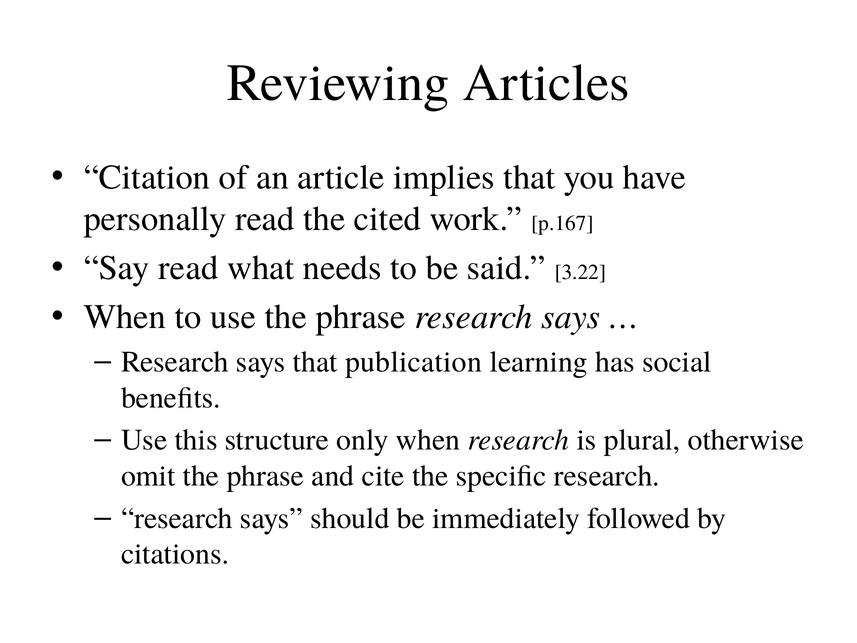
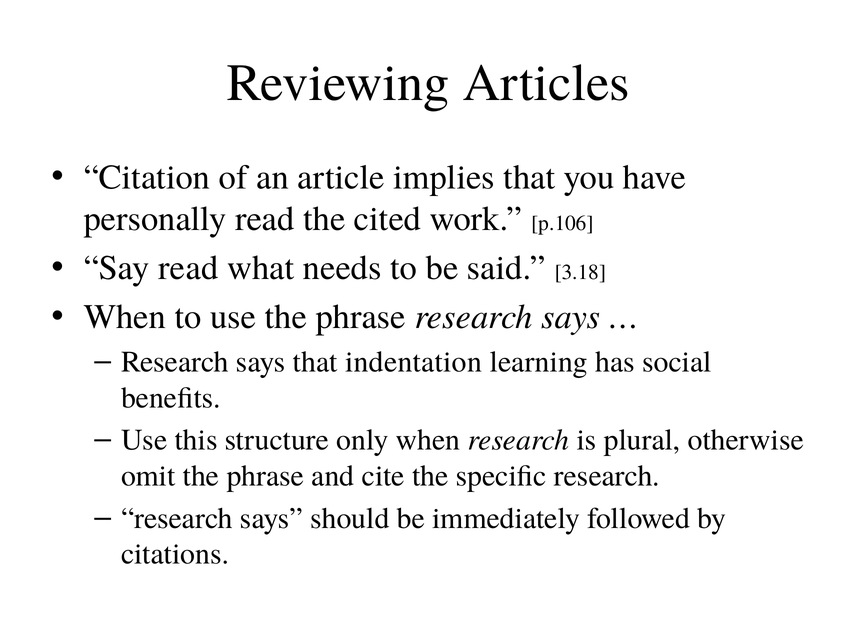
p.167: p.167 -> p.106 (563, 223)
3.22: 3.22 -> 3.18 (580, 272)
publication: publication -> indentation (414, 362)
